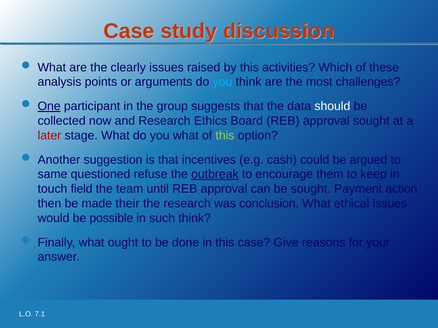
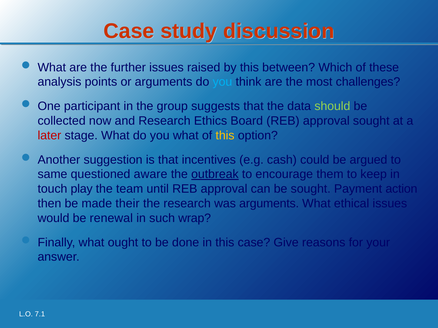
clearly: clearly -> further (128, 67)
activities: activities -> between (289, 67)
One underline: present -> none (49, 106)
should colour: white -> light green (332, 106)
this colour: light green -> yellow (225, 136)
refuse: refuse -> aware (151, 175)
field: field -> play (82, 189)
was conclusion: conclusion -> arguments (269, 204)
possible: possible -> renewal (111, 218)
such think: think -> wrap (195, 218)
